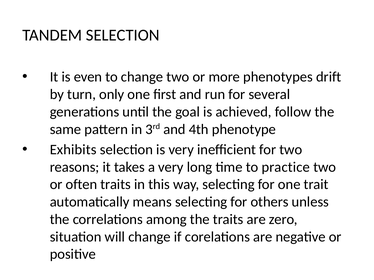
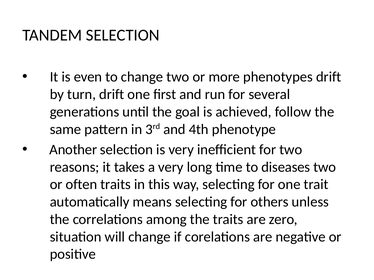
turn only: only -> drift (112, 95)
Exhibits: Exhibits -> Another (73, 150)
practice: practice -> diseases (286, 167)
